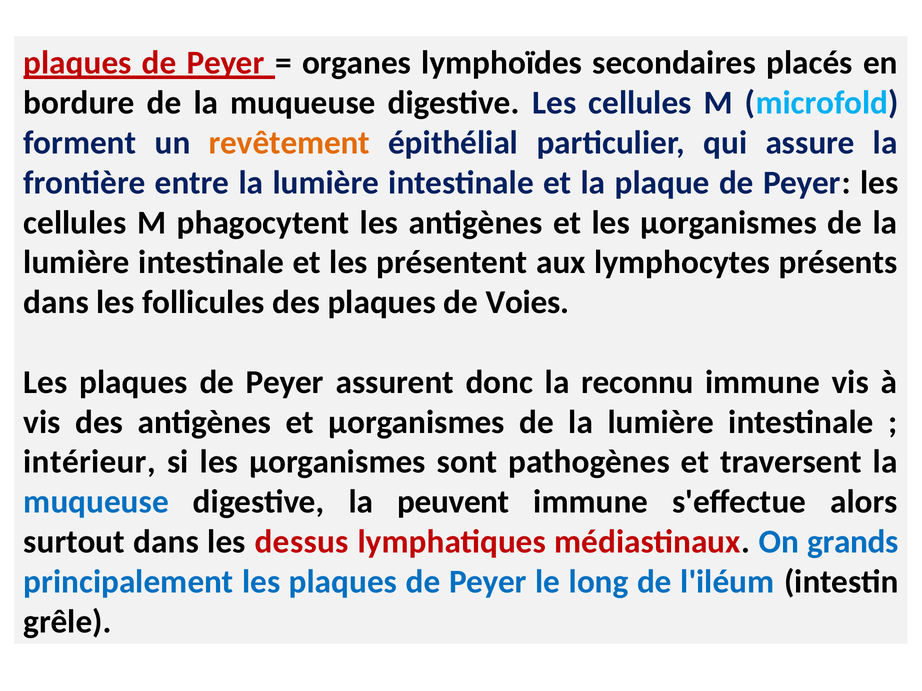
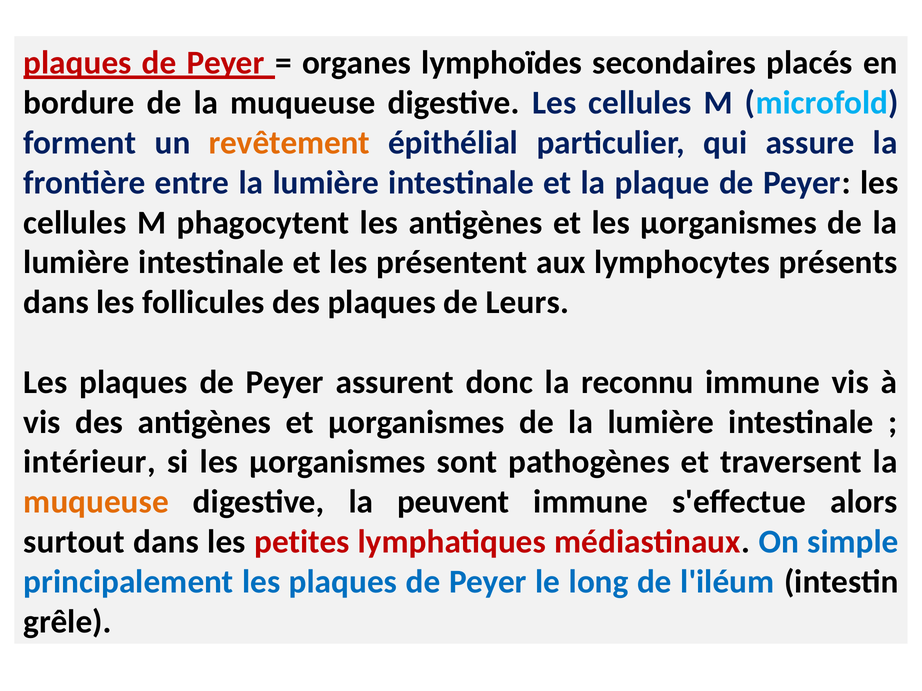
Voies: Voies -> Leurs (527, 303)
muqueuse colour: blue -> orange (96, 502)
dessus: dessus -> petites (302, 542)
grands: grands -> simple (853, 542)
